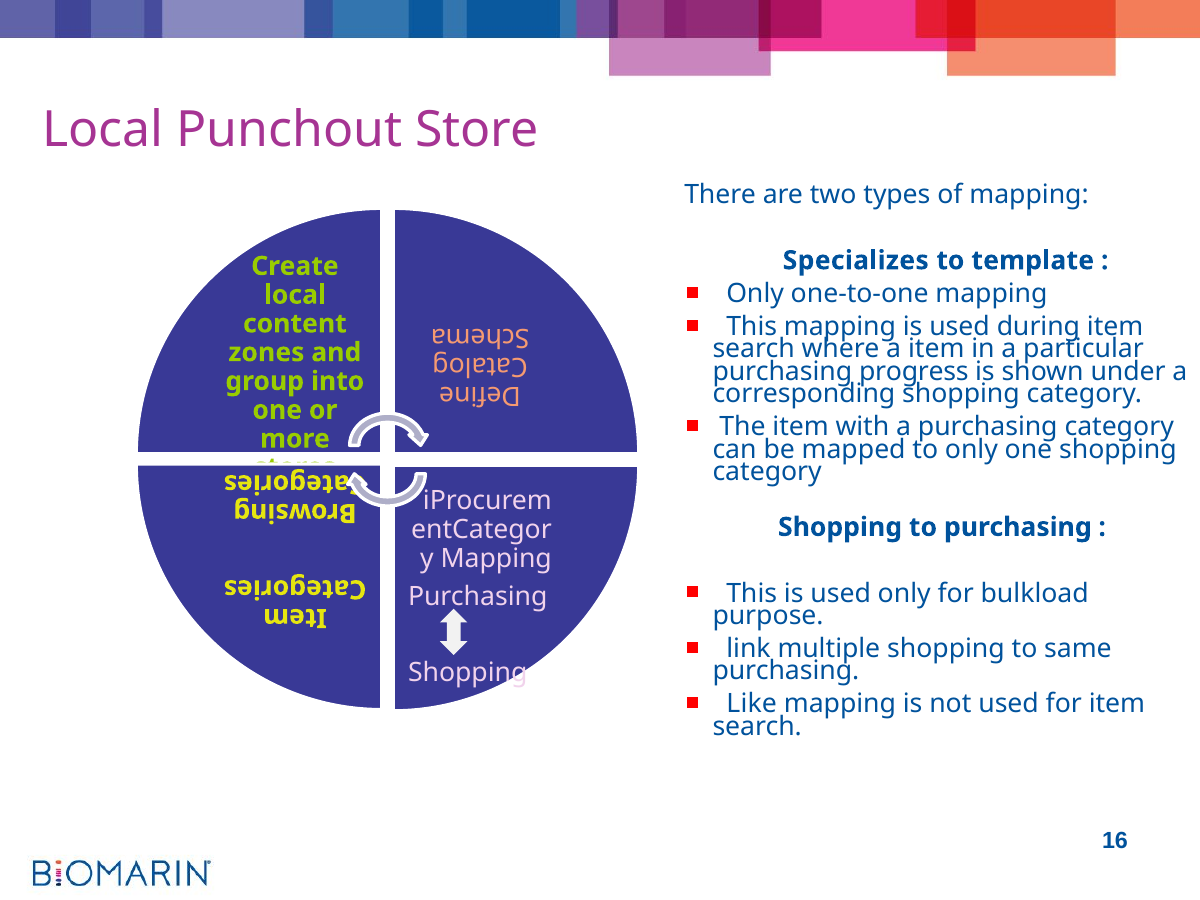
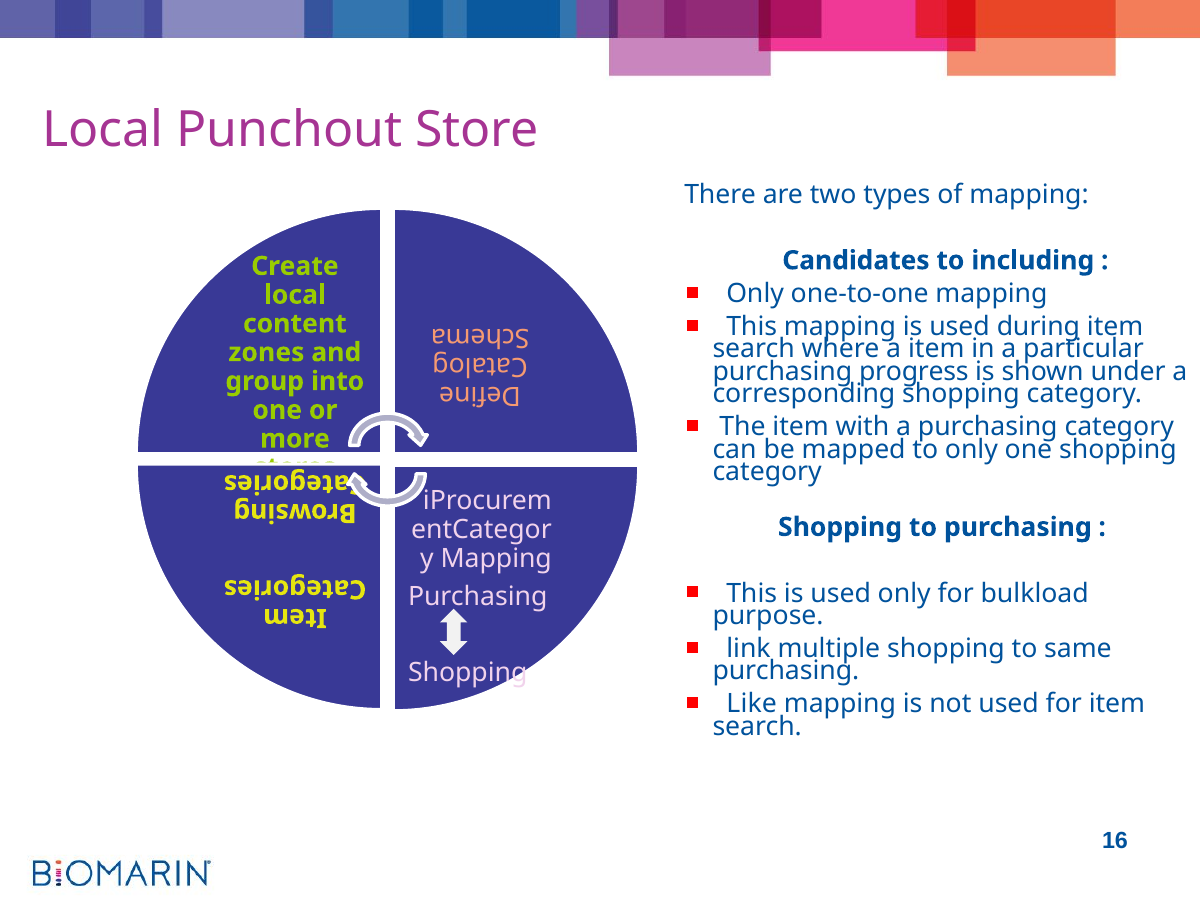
Specializes: Specializes -> Candidates (856, 260)
template: template -> including (1033, 260)
